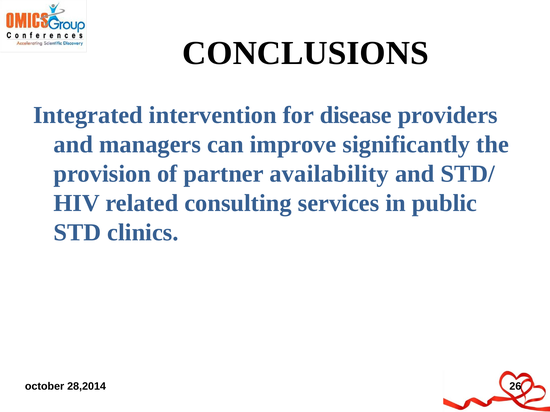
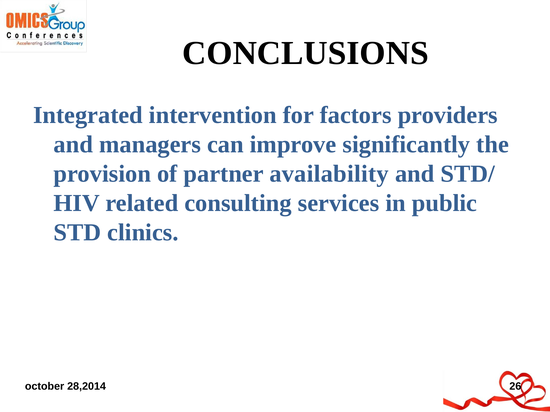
disease: disease -> factors (356, 115)
